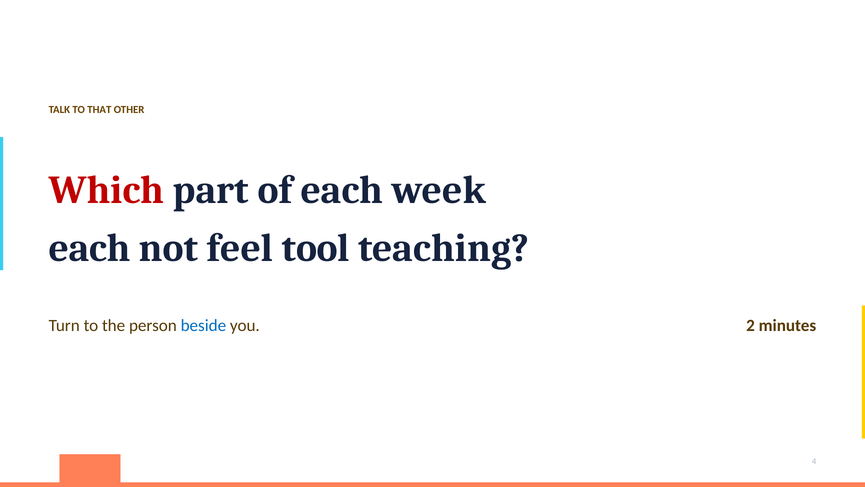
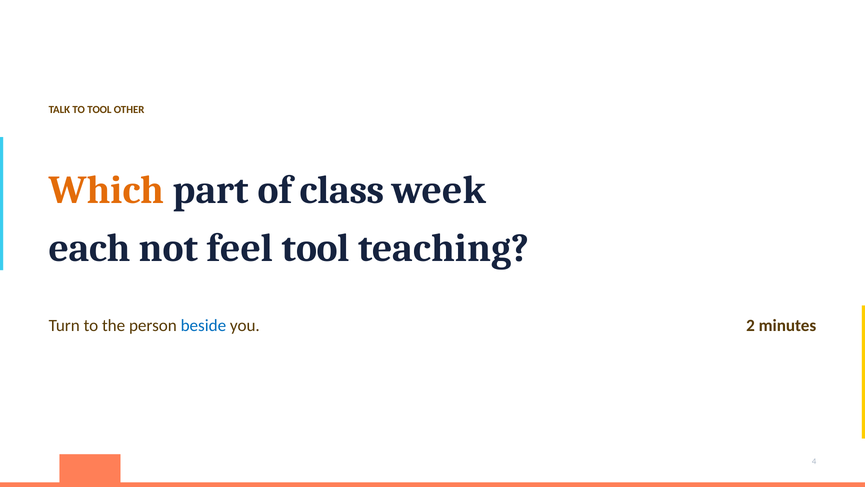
TO THAT: THAT -> TOOL (99, 109)
Which colour: red -> orange (106, 190)
of each: each -> class (342, 190)
